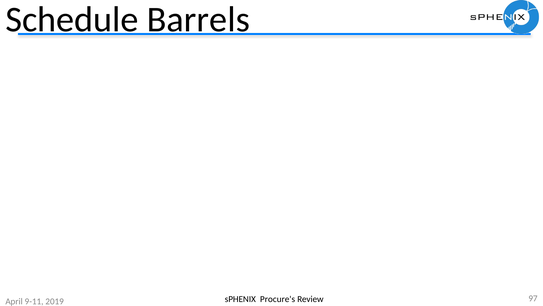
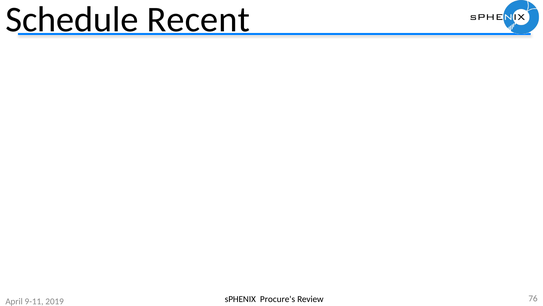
Barrels: Barrels -> Recent (198, 19)
97: 97 -> 76 (533, 298)
